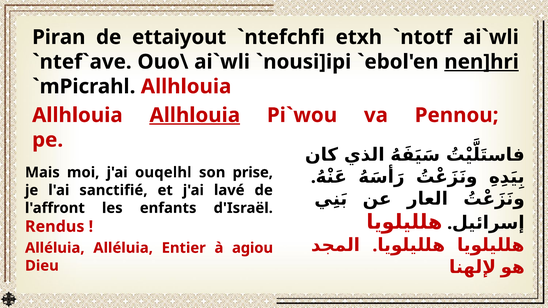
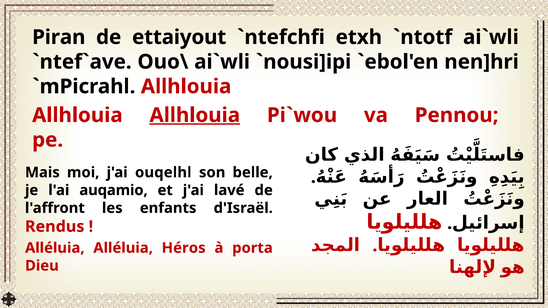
nen]hri underline: present -> none (482, 62)
prise: prise -> belle (253, 173)
sanctifié: sanctifié -> auqamio (114, 190)
Entier: Entier -> Héros (184, 248)
agiou: agiou -> porta (252, 248)
